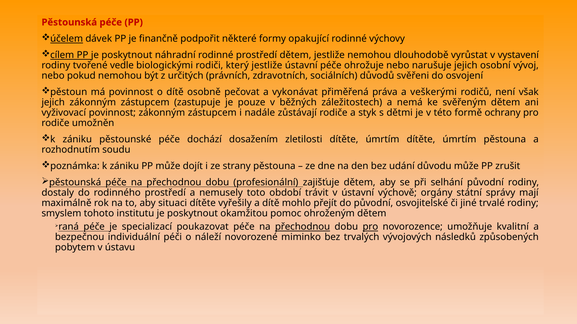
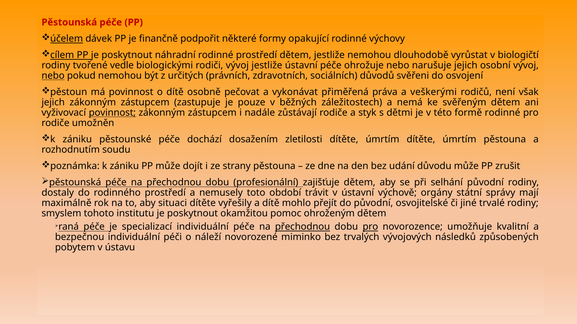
vystavení: vystavení -> biologičtí (518, 55)
rodiči který: který -> vývoj (237, 65)
nebo underline: none -> present (53, 76)
povinnost underline: none -> present (112, 113)
formě ochrany: ochrany -> rodinné (503, 113)
specializací poukazovat: poukazovat -> individuální (203, 227)
